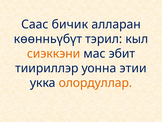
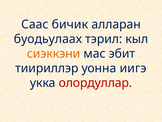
көөнньүбүт: көөнньүбүт -> буодьулаах (48, 39)
этии: этии -> иигэ (133, 68)
олордуллар colour: orange -> red (95, 83)
